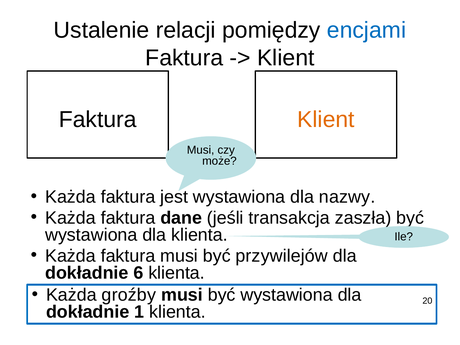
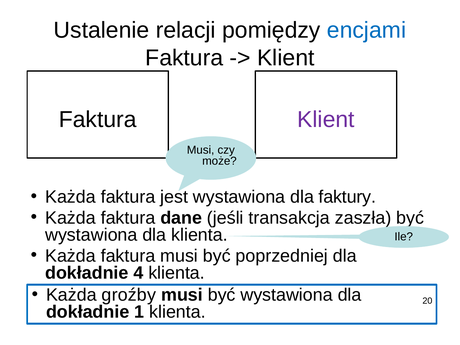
Klient colour: orange -> purple (326, 120)
nazwy: nazwy -> faktury (347, 197)
przywilejów: przywilejów -> poprzedniej (282, 256)
6: 6 -> 4 (138, 273)
